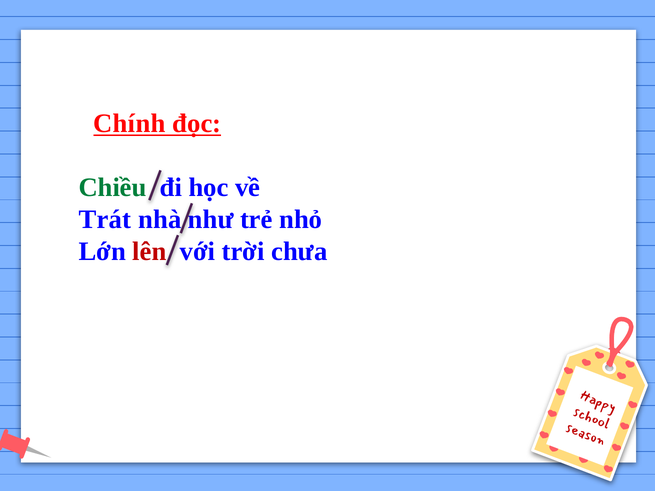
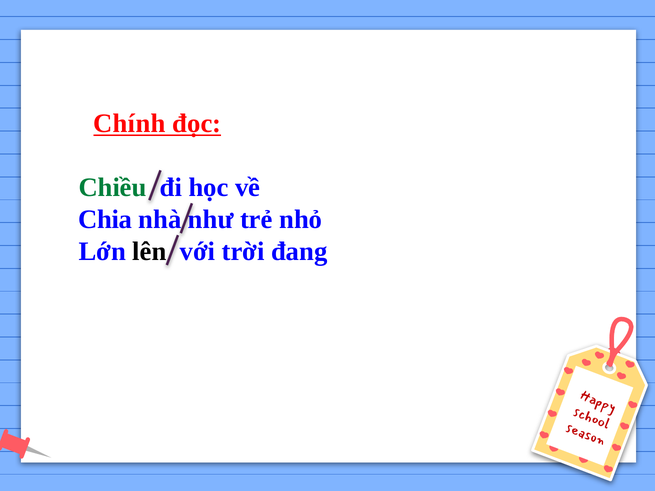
Trát: Trát -> Chia (105, 220)
lên colour: red -> black (149, 252)
chưa: chưa -> đang (299, 252)
